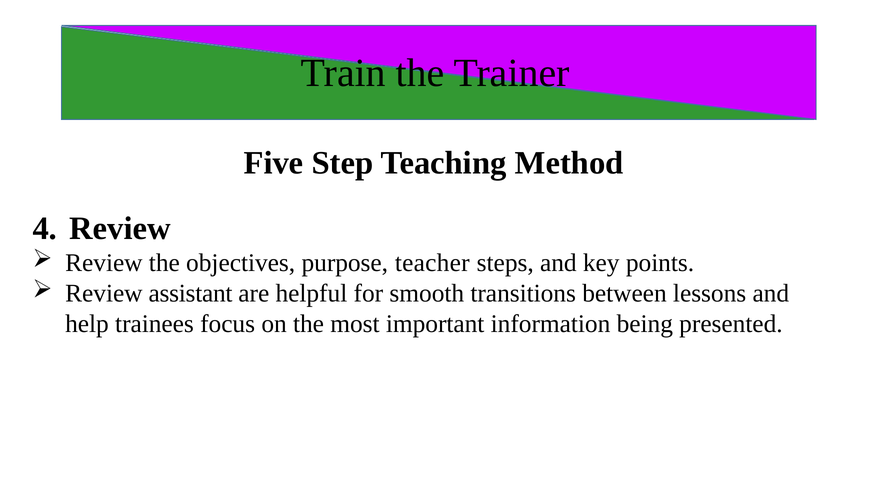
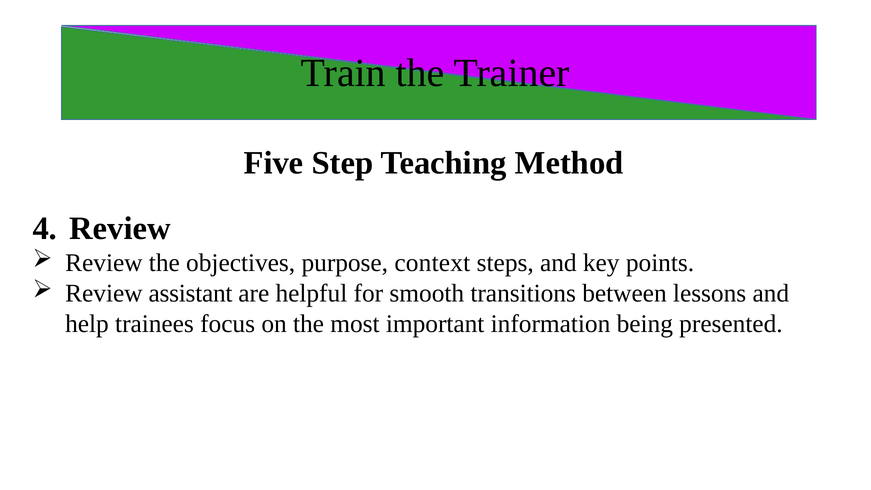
teacher: teacher -> context (432, 263)
